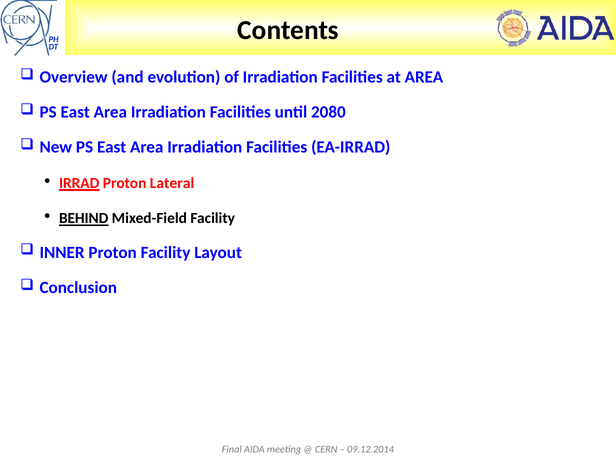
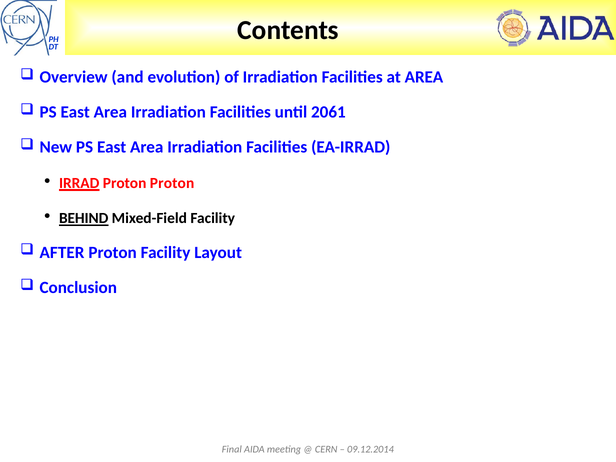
2080: 2080 -> 2061 (328, 112)
Proton Lateral: Lateral -> Proton (172, 183)
INNER: INNER -> AFTER (62, 253)
